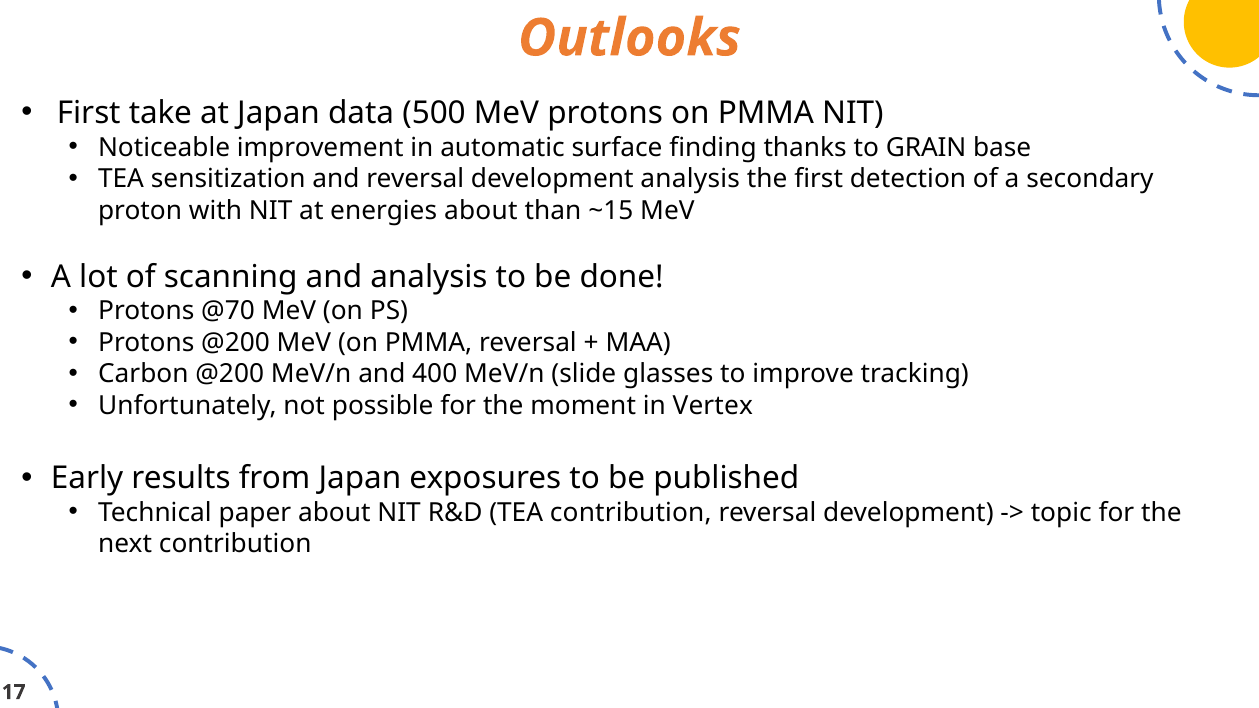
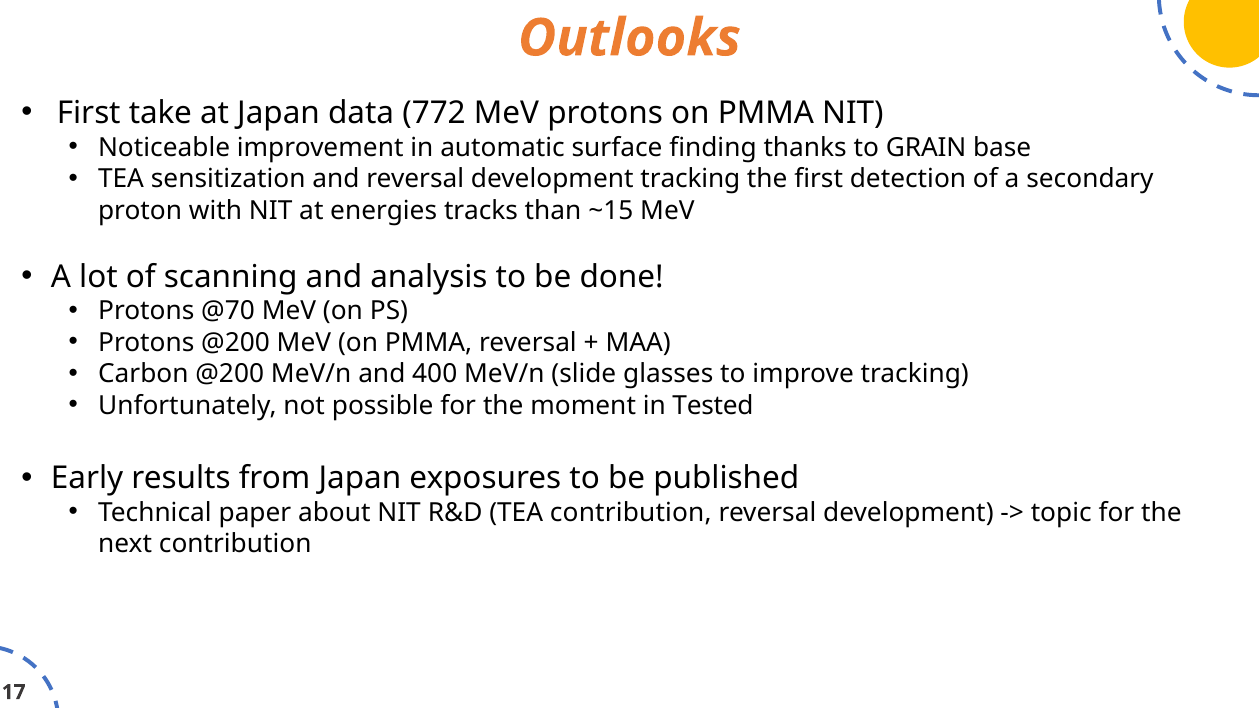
500: 500 -> 772 (434, 113)
development analysis: analysis -> tracking (690, 179)
energies about: about -> tracks (481, 211)
Vertex: Vertex -> Tested (713, 406)
